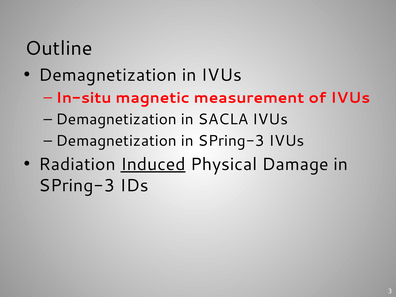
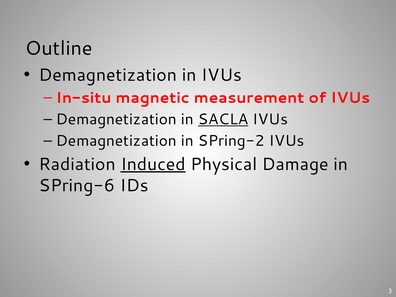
SACLA underline: none -> present (223, 119)
Demagnetization in SPring-3: SPring-3 -> SPring-2 (231, 141)
SPring-3: SPring-3 -> SPring-6 (77, 185)
